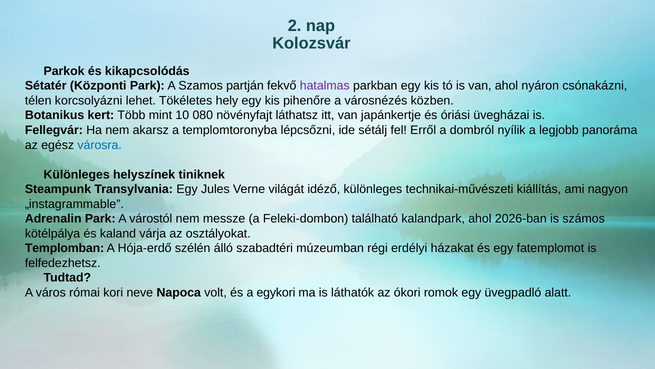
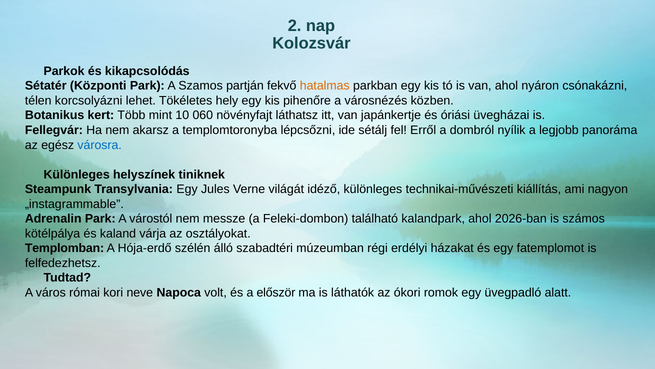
hatalmas colour: purple -> orange (325, 86)
080: 080 -> 060 (203, 115)
egykori: egykori -> először (276, 292)
